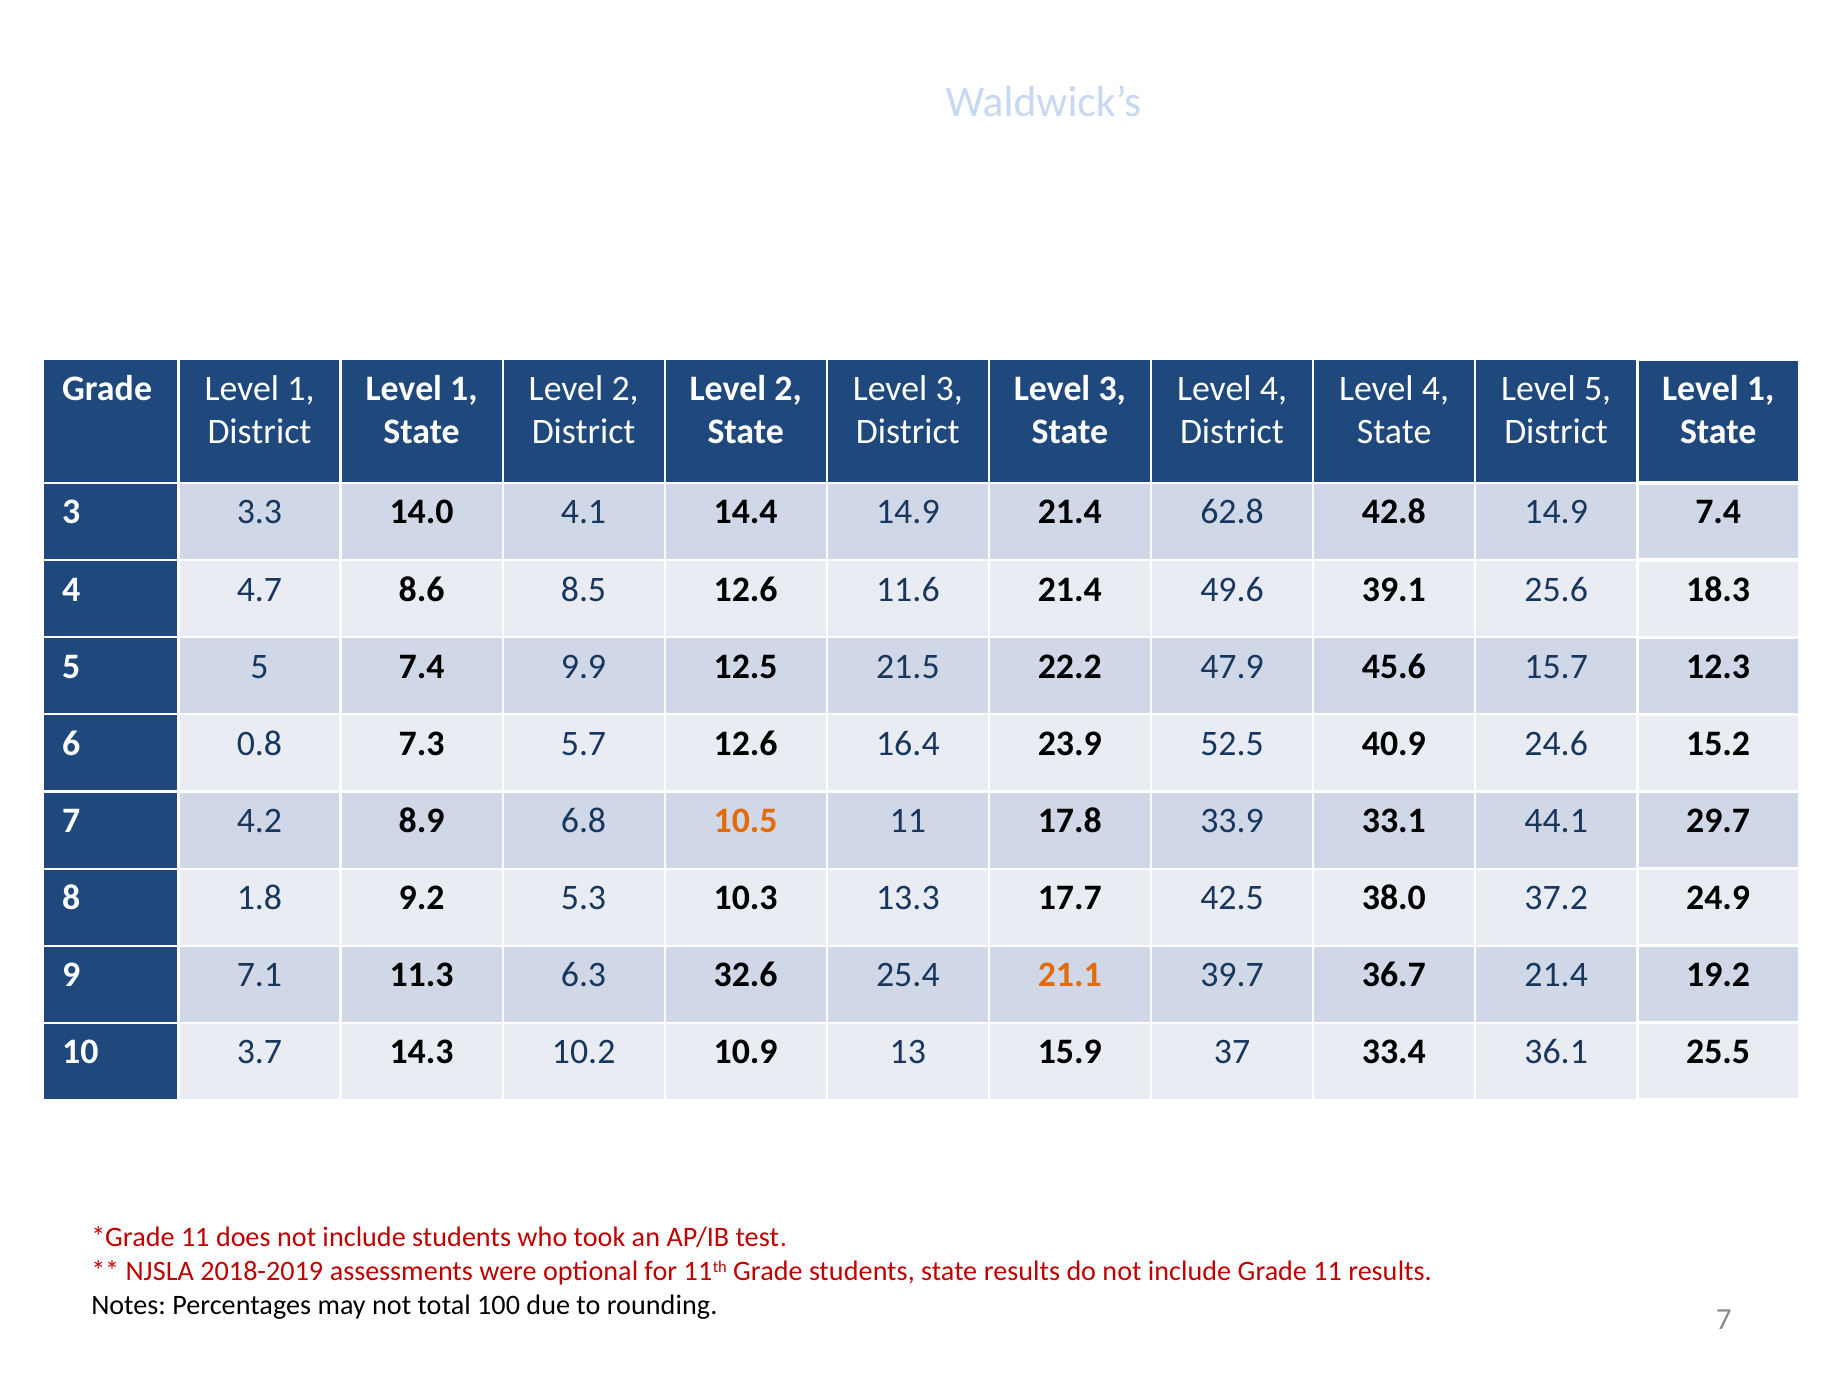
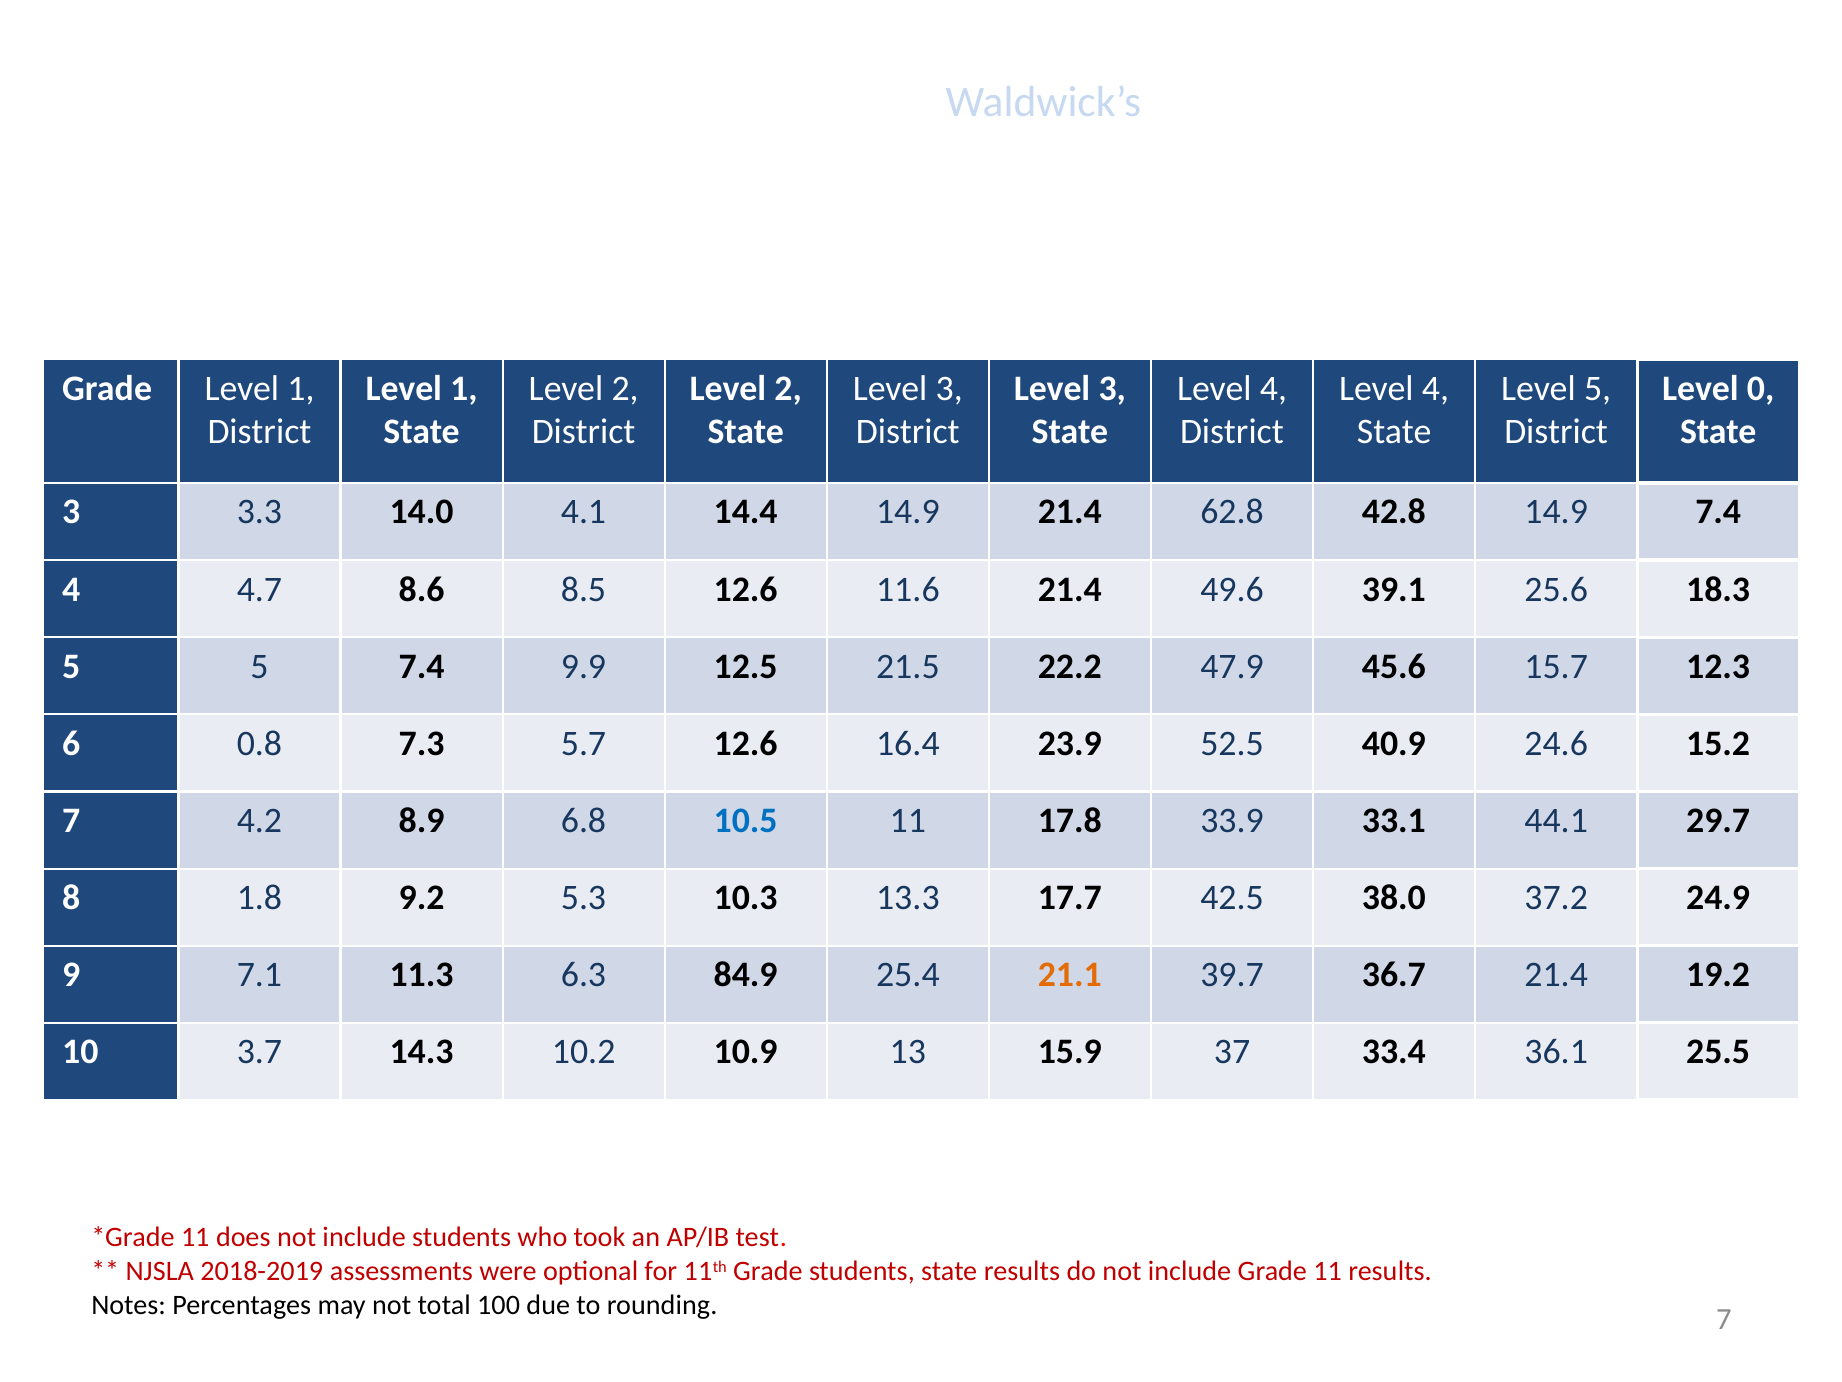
1: 1 -> 0 (1761, 388)
10.5 colour: orange -> blue (746, 820)
32.6: 32.6 -> 84.9 (746, 975)
